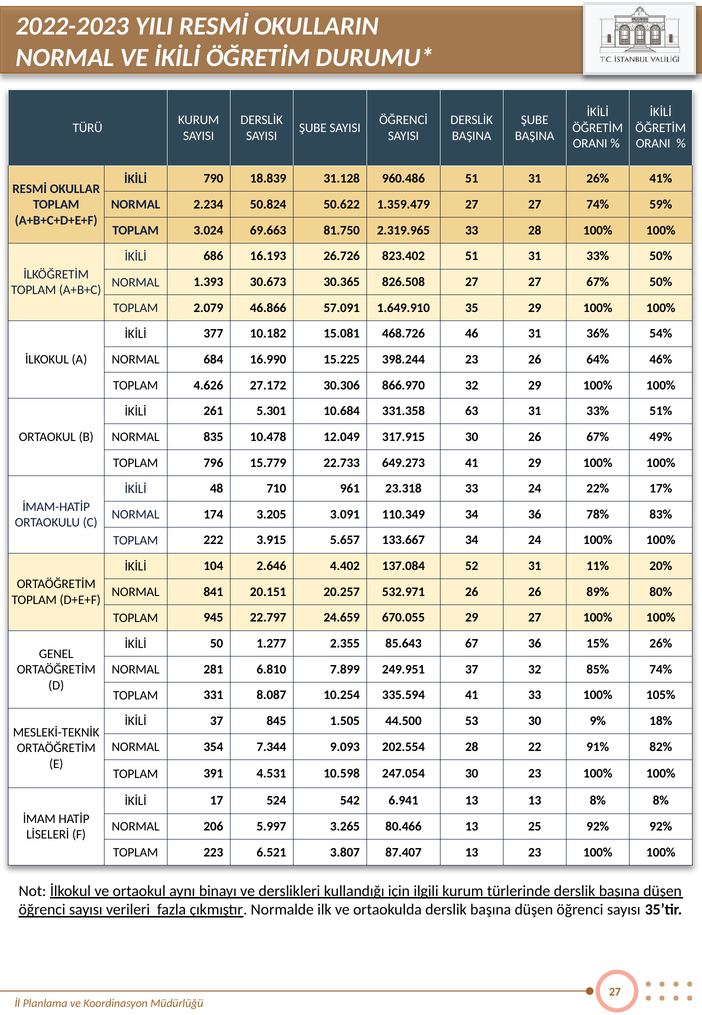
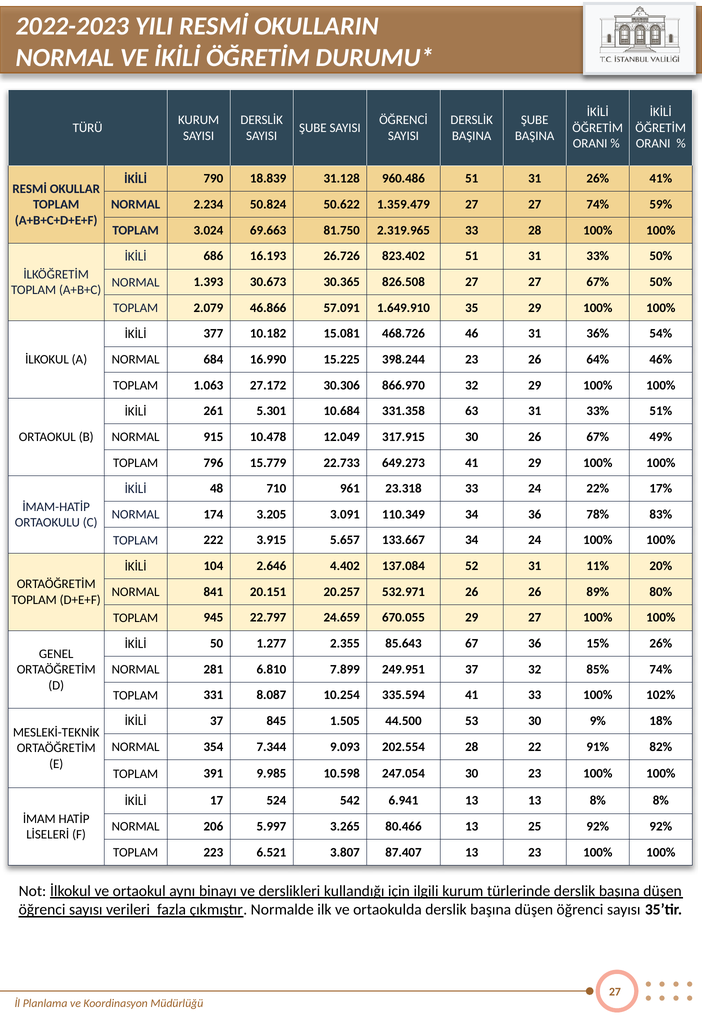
4.626: 4.626 -> 1.063 (208, 385)
835: 835 -> 915 (213, 436)
105%: 105% -> 102% (661, 694)
4.531: 4.531 -> 9.985 (271, 773)
